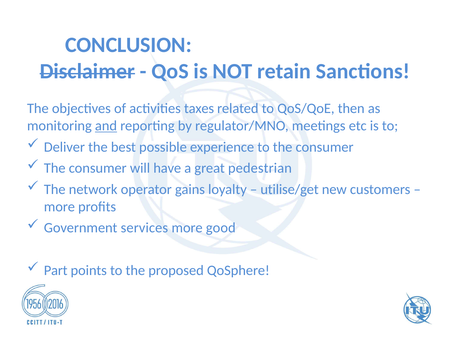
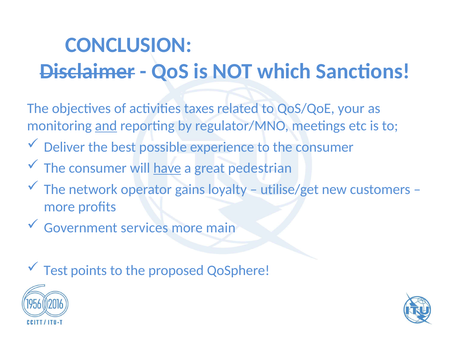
retain: retain -> which (284, 71)
then: then -> your (351, 109)
have underline: none -> present (167, 168)
good: good -> main (221, 228)
Part: Part -> Test (56, 271)
